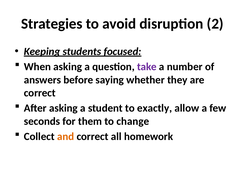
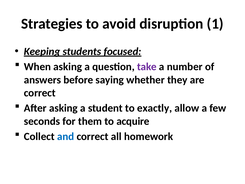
2: 2 -> 1 (215, 24)
change: change -> acquire (133, 121)
and colour: orange -> blue (66, 136)
